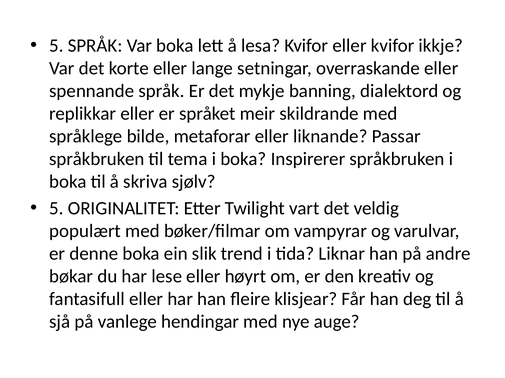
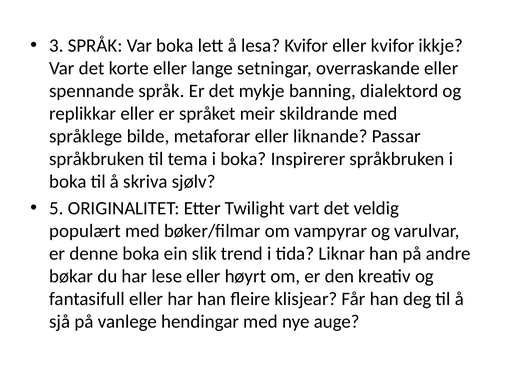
5: 5 -> 3 (56, 46)
